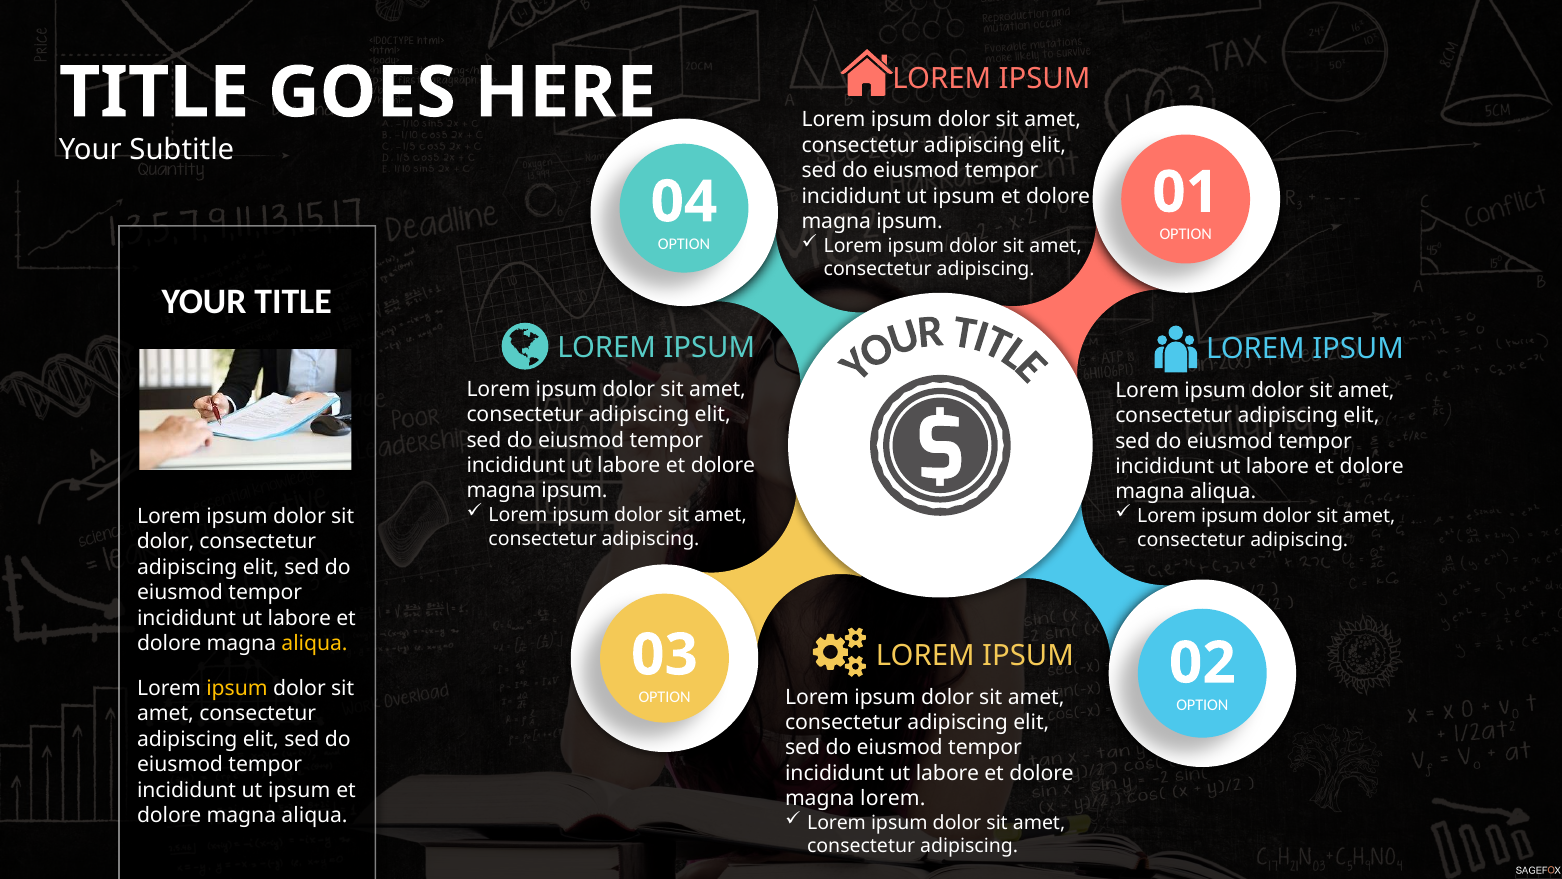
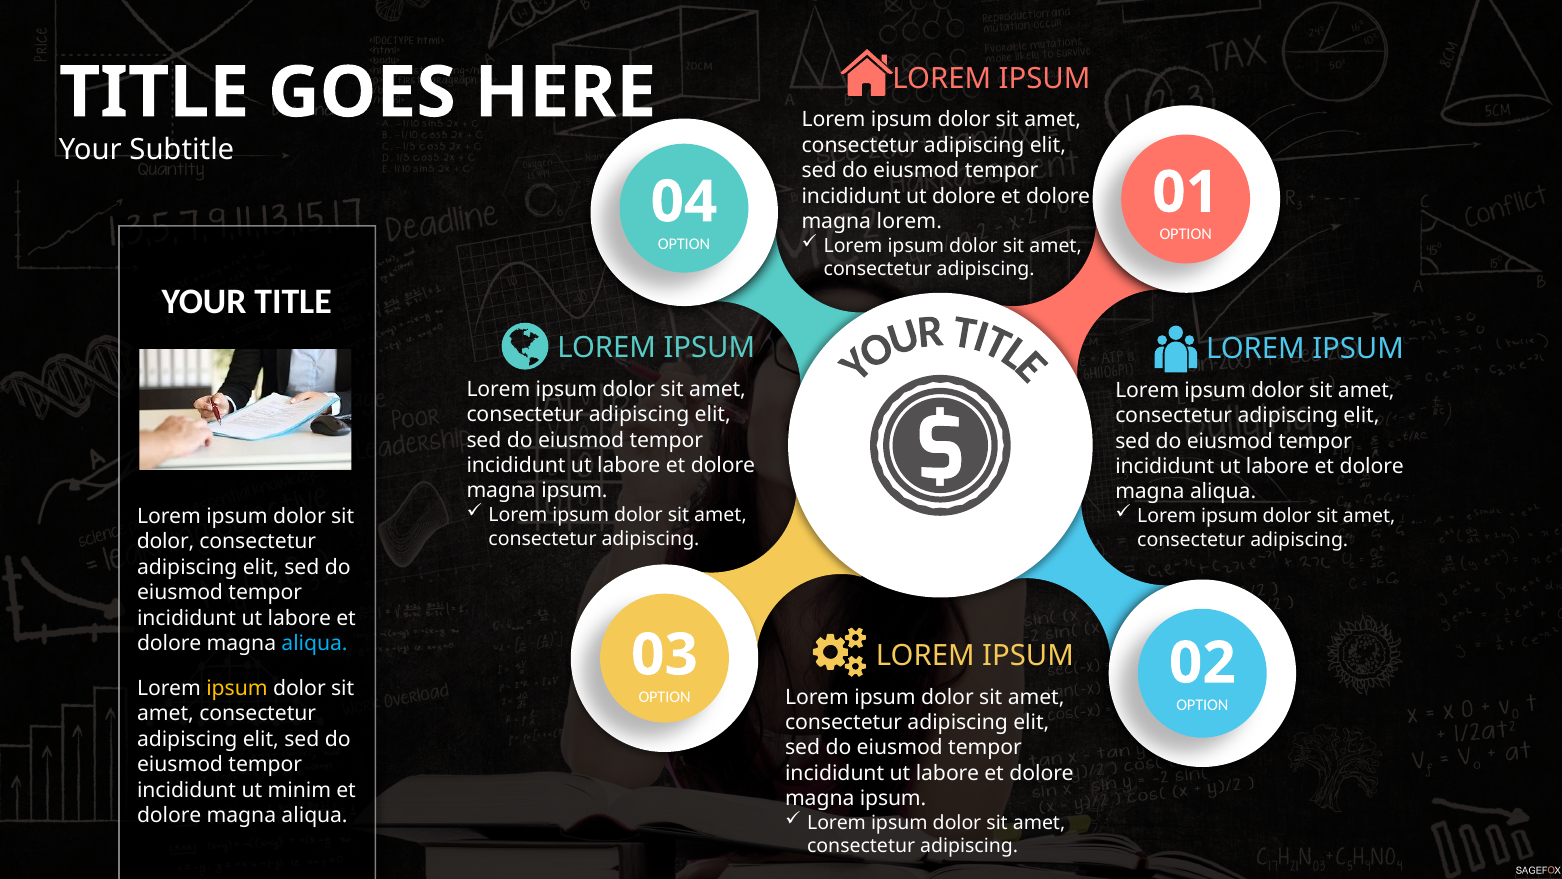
ipsum: ipsum -> dolore (964, 196)
ipsum: ipsum -> lorem (909, 222)
aliqua colour: yellow -> light blue (315, 643)
ipsum: ipsum -> minim (299, 790)
lorem: lorem -> ipsum (893, 798)
